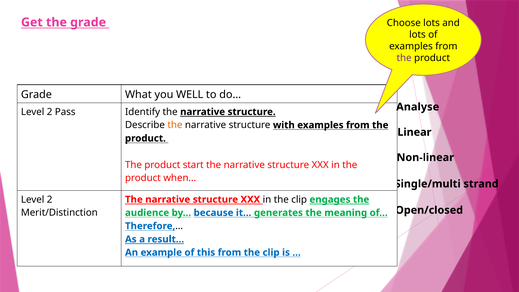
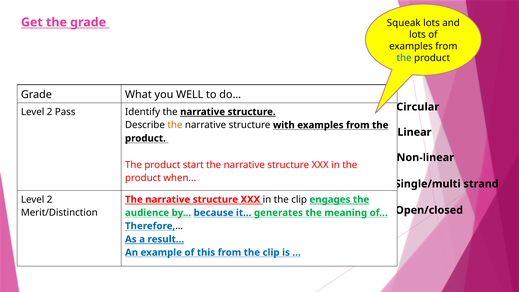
Choose: Choose -> Squeak (404, 23)
the colour: purple -> blue (404, 58)
Analyse: Analyse -> Circular (418, 107)
